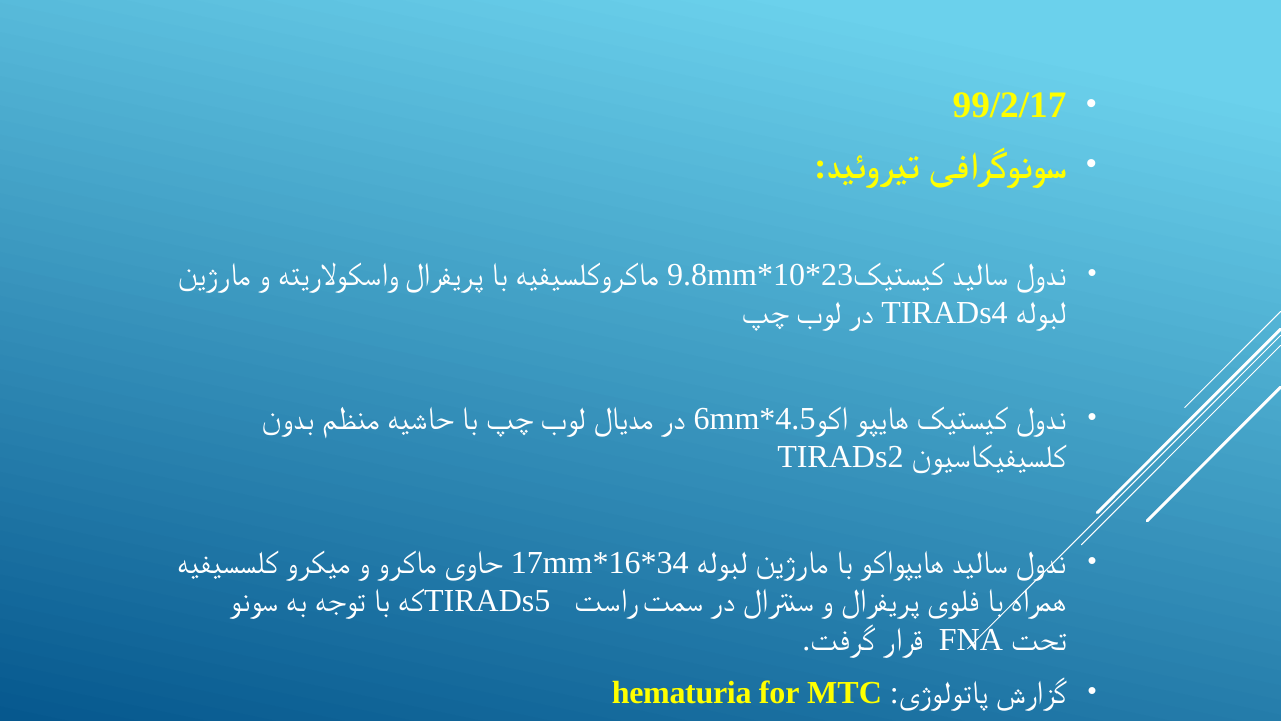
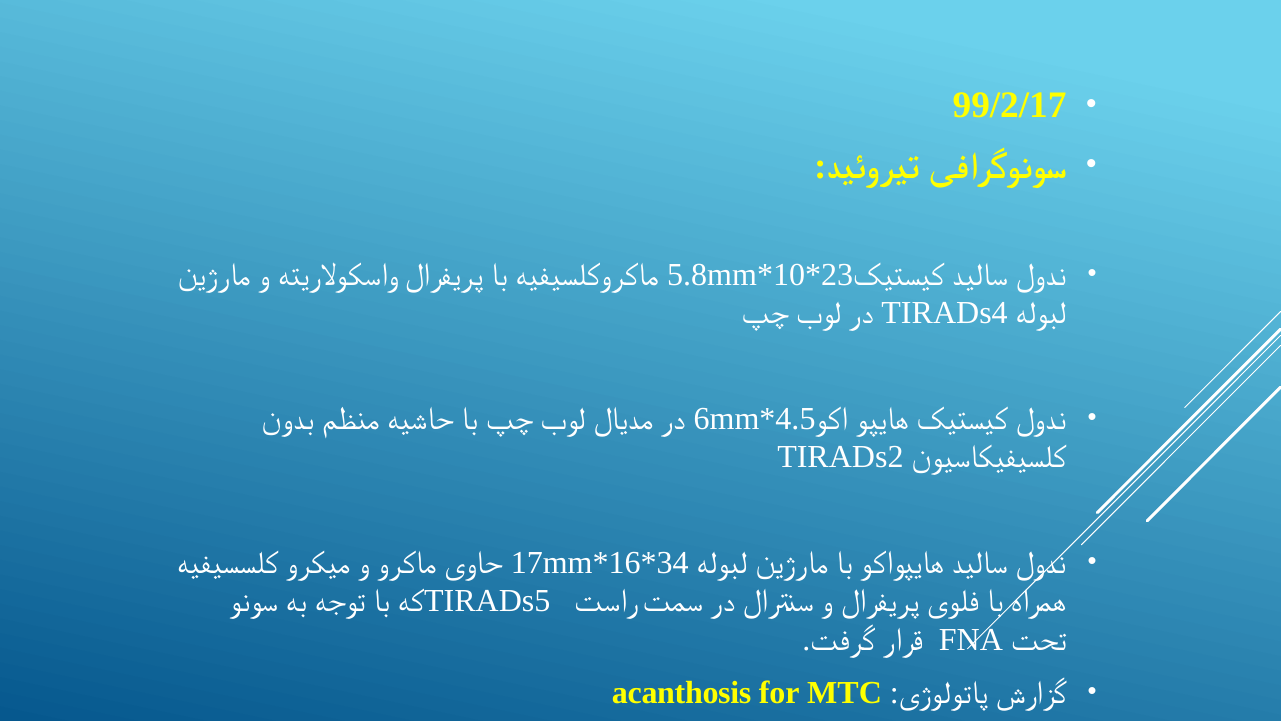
9.8mm: 9.8mm -> 5.8mm (712, 274)
hematuria: hematuria -> acanthosis (682, 692)
